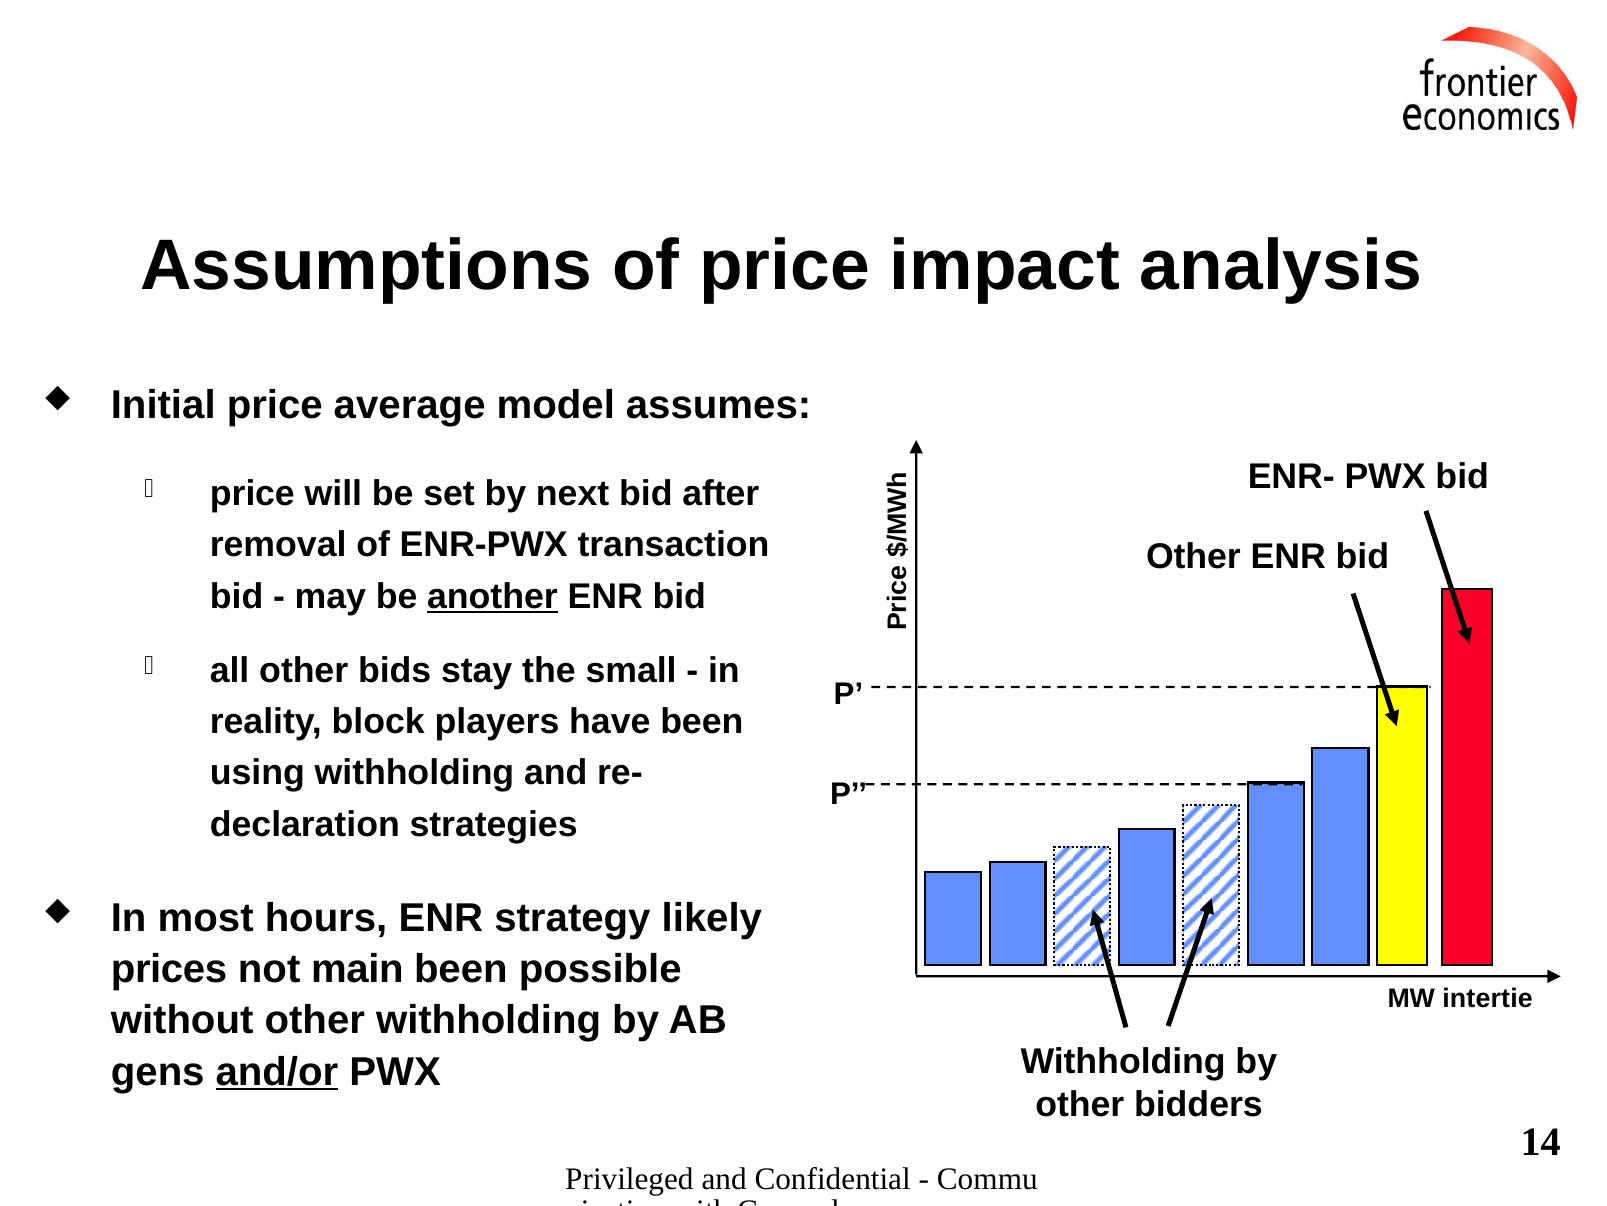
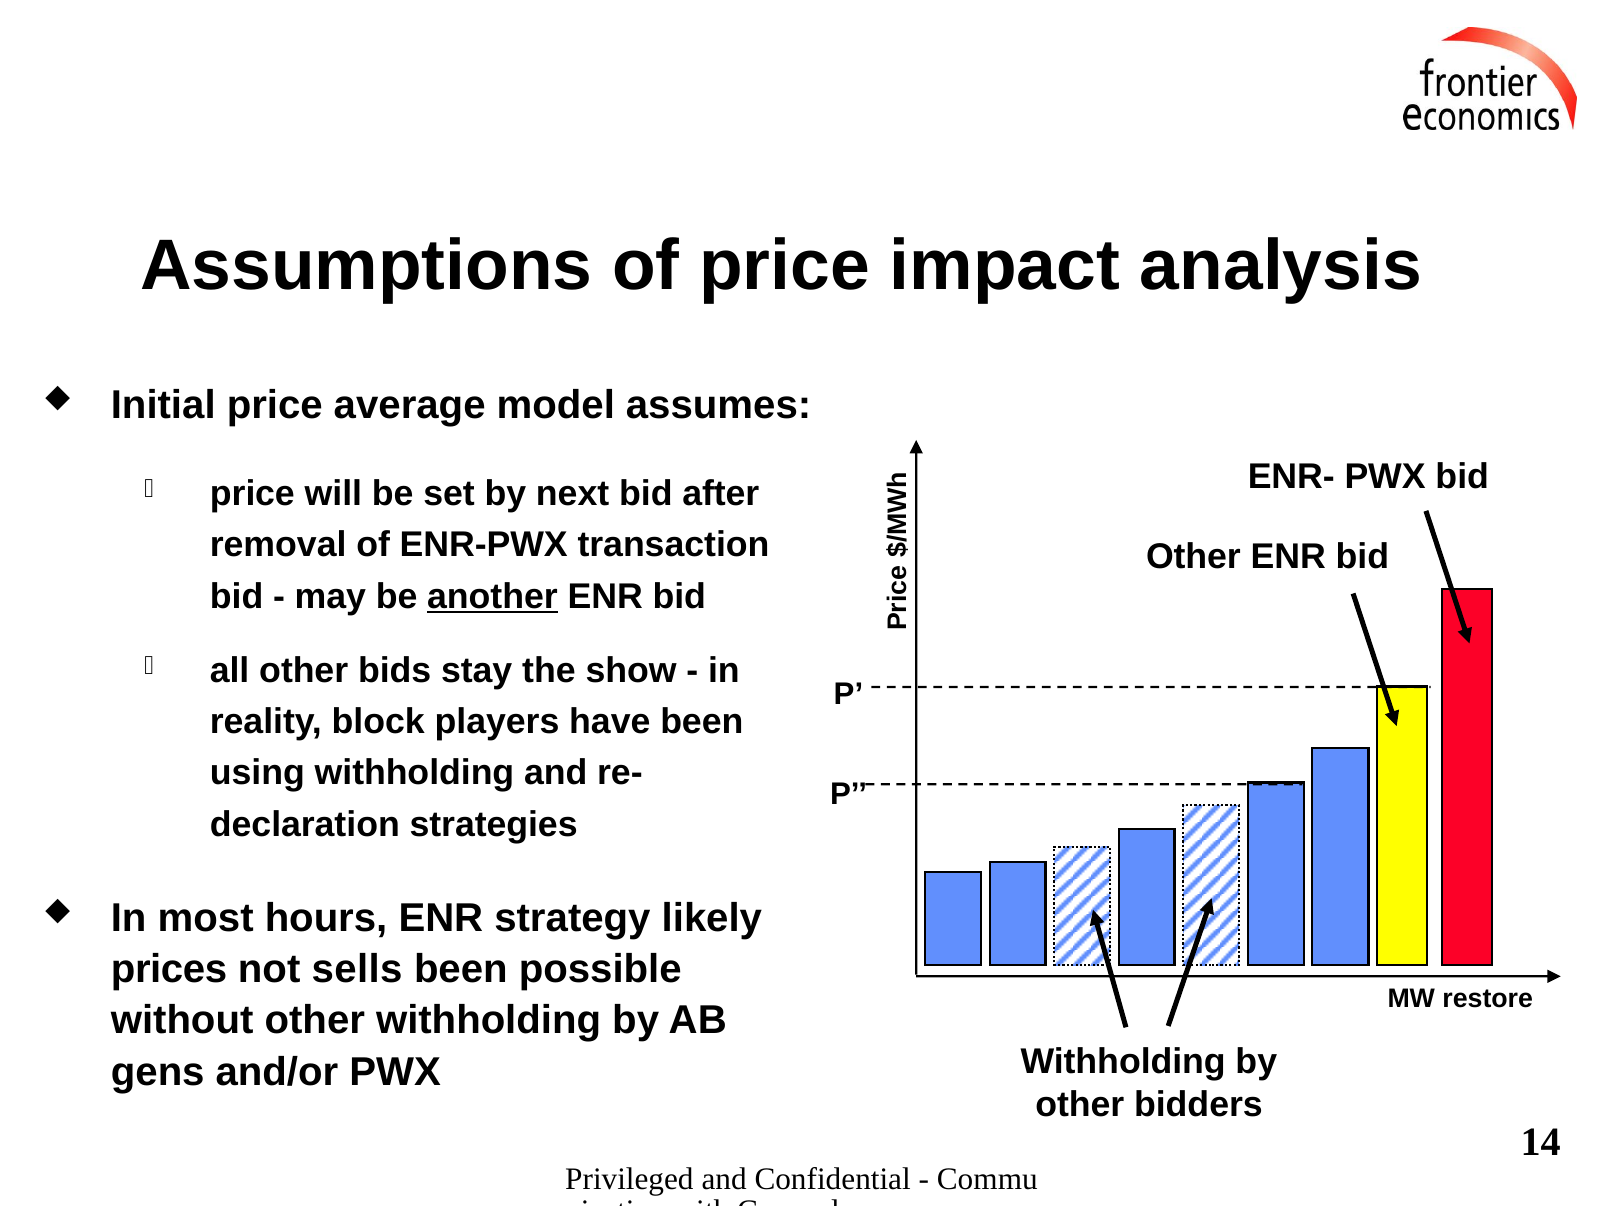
small: small -> show (631, 670)
main: main -> sells (357, 969)
intertie: intertie -> restore (1488, 998)
and/or underline: present -> none (277, 1071)
